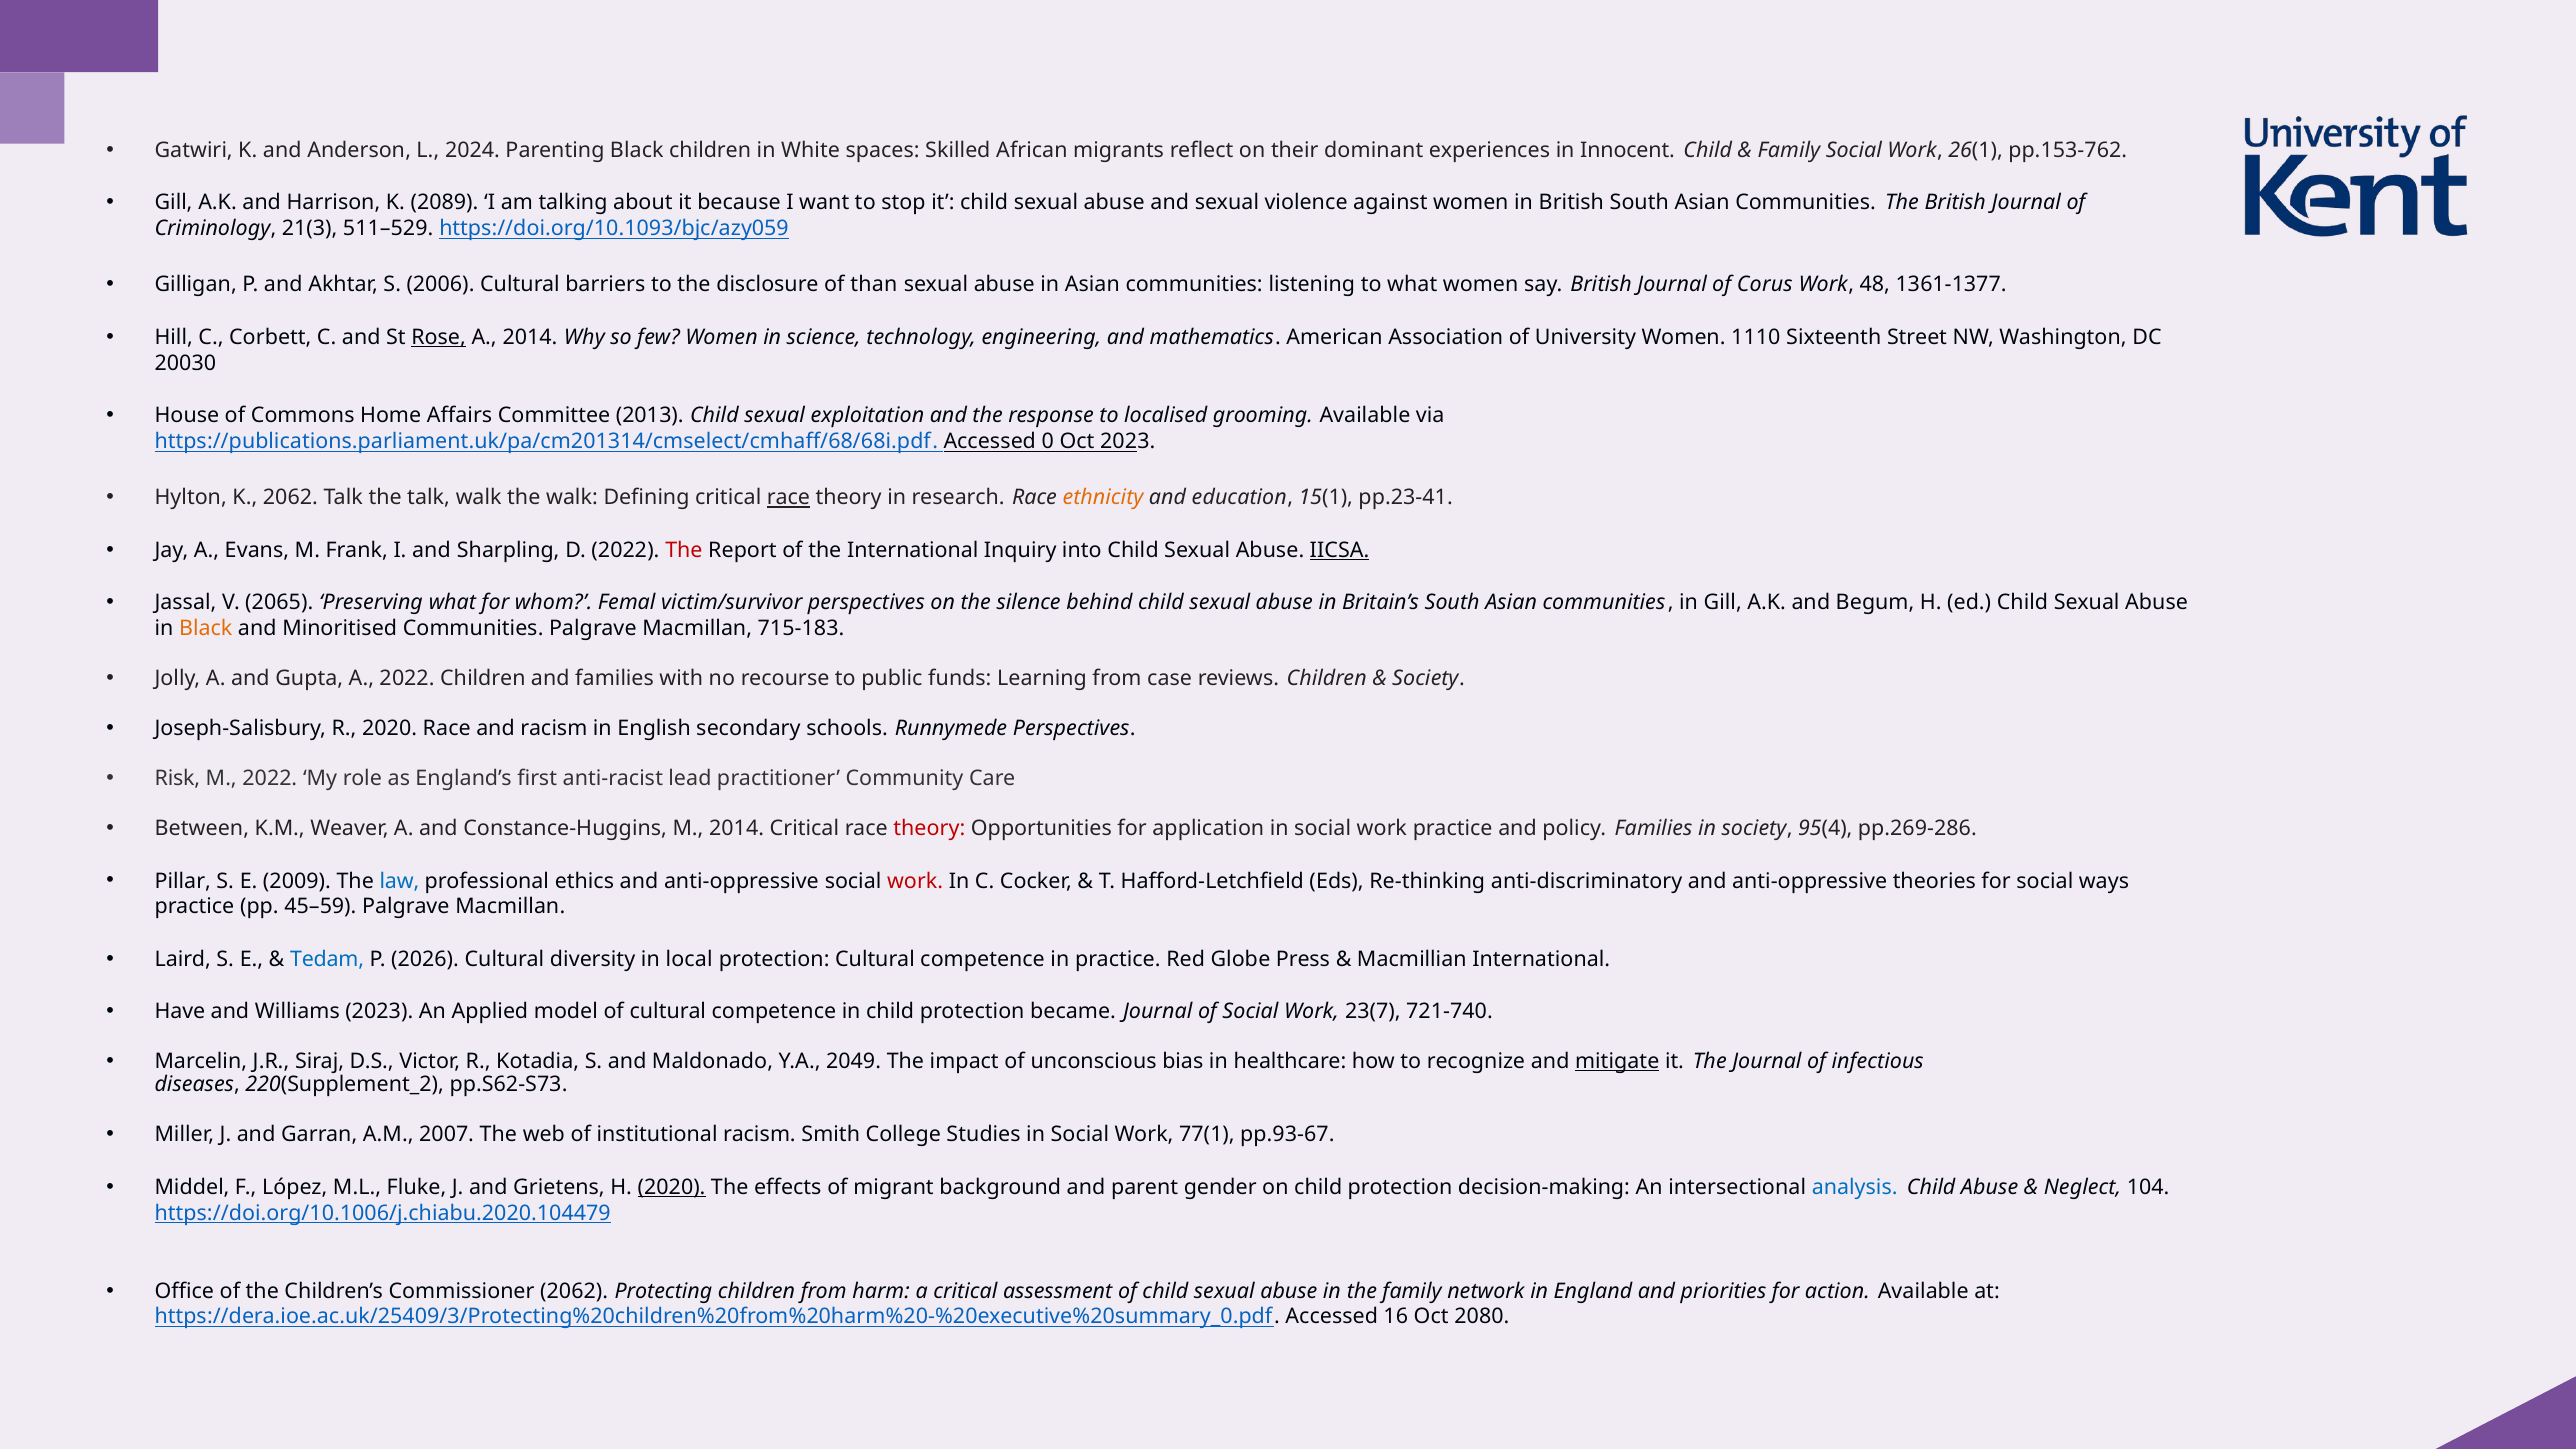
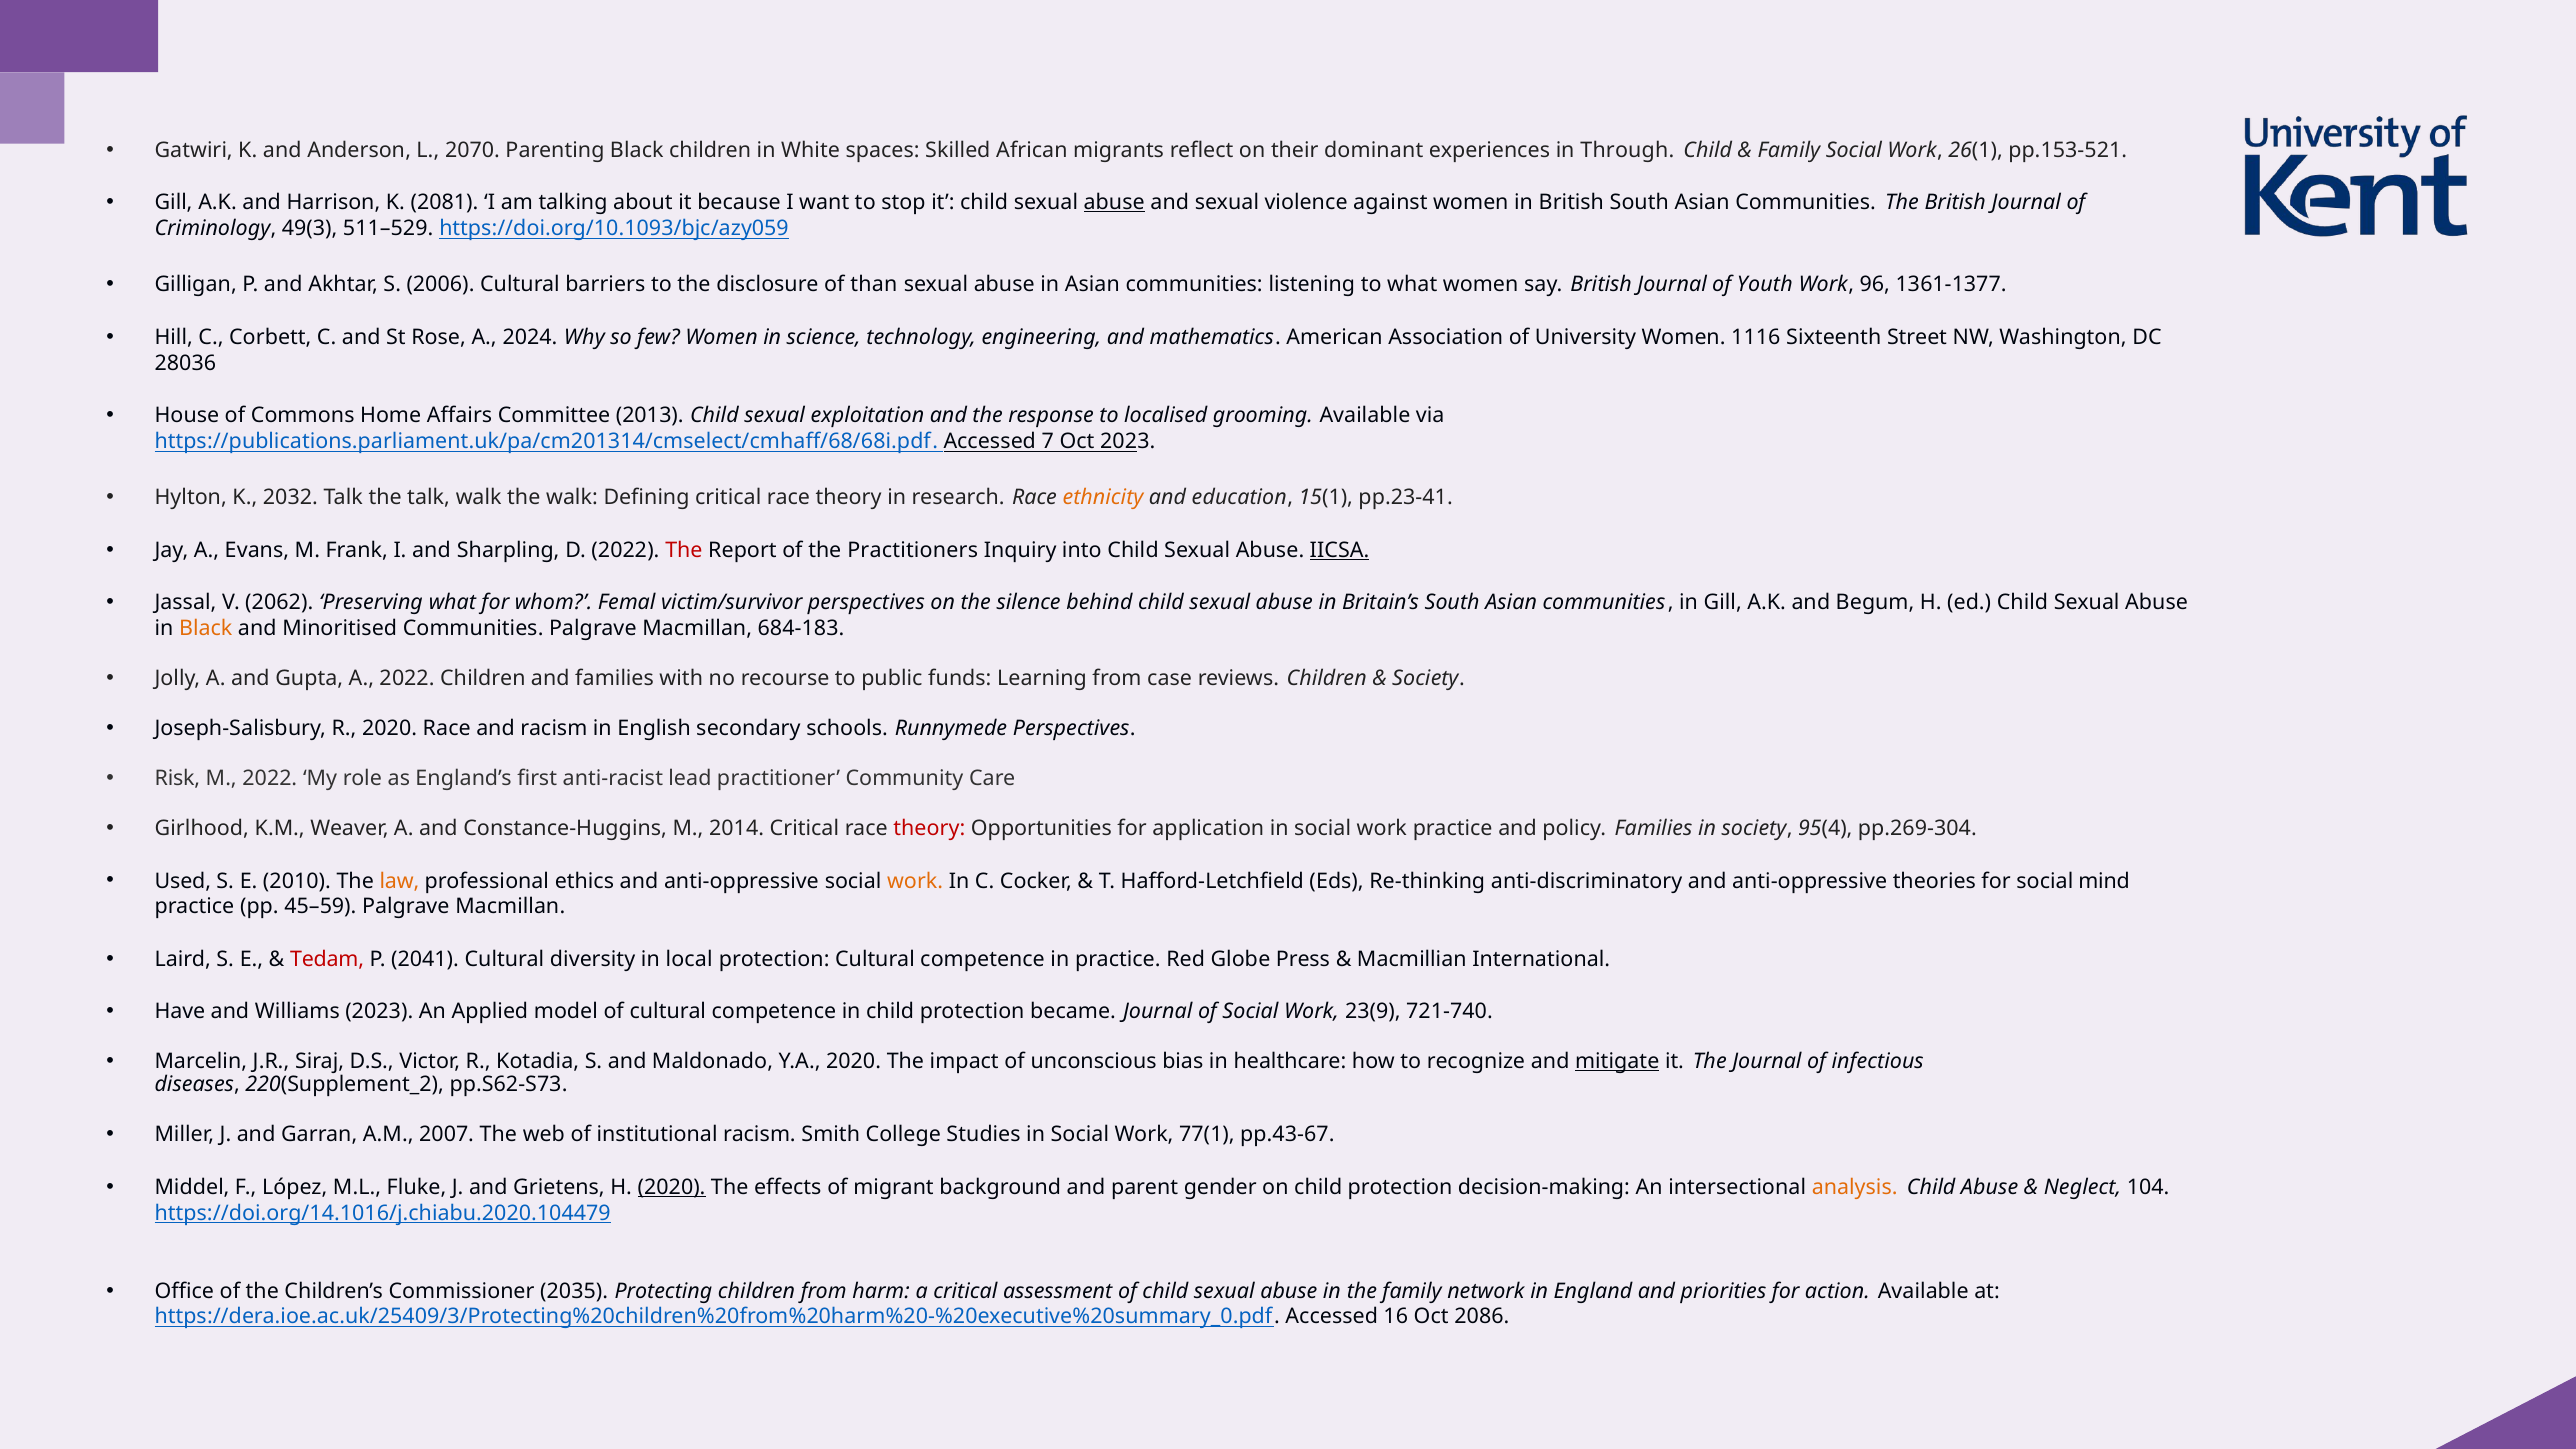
2024: 2024 -> 2070 (473, 150)
Innocent: Innocent -> Through (1627, 150)
pp.153-762: pp.153-762 -> pp.153-521 (2068, 150)
2089: 2089 -> 2081 (445, 203)
abuse underline: none -> present (1114, 203)
21(3: 21(3 -> 49(3 (310, 228)
Corus: Corus -> Youth (1765, 285)
48: 48 -> 96 (1875, 285)
Rose underline: present -> none (439, 337)
A 2014: 2014 -> 2024 (530, 337)
1110: 1110 -> 1116 (1756, 337)
20030: 20030 -> 28036 (185, 363)
0: 0 -> 7 (1048, 441)
K 2062: 2062 -> 2032 (290, 498)
race underline: present -> none (788, 498)
the International: International -> Practitioners (913, 550)
2065: 2065 -> 2062 (279, 603)
715-183: 715-183 -> 684-183 (801, 629)
Between: Between -> Girlhood (202, 828)
pp.269-286: pp.269-286 -> pp.269-304 (1917, 828)
Pillar: Pillar -> Used (183, 881)
2009: 2009 -> 2010 (297, 881)
law colour: blue -> orange (399, 881)
work colour: red -> orange (915, 881)
ways: ways -> mind (2104, 881)
Tedam colour: blue -> red (327, 959)
2026: 2026 -> 2041 (425, 959)
23(7: 23(7 -> 23(9 (1373, 1012)
Y.A 2049: 2049 -> 2020 (854, 1061)
pp.93-67: pp.93-67 -> pp.43-67 (1287, 1135)
analysis colour: blue -> orange (1855, 1187)
https://doi.org/10.1006/j.chiabu.2020.104479: https://doi.org/10.1006/j.chiabu.2020.104479 -> https://doi.org/14.1016/j.chiabu.2020.104479 (383, 1213)
Commissioner 2062: 2062 -> 2035 (574, 1291)
2080: 2080 -> 2086 (1482, 1317)
